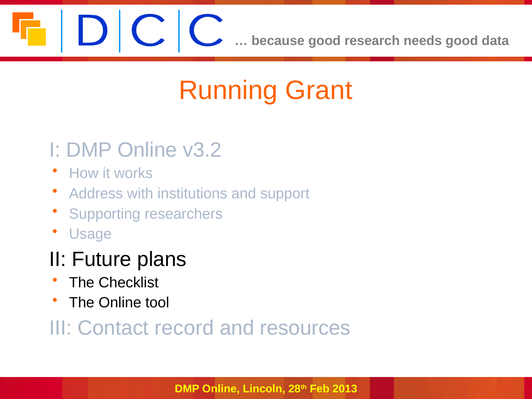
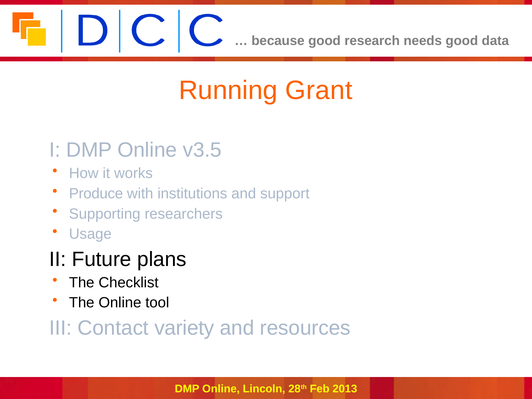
v3.2: v3.2 -> v3.5 (202, 150)
Address: Address -> Produce (96, 194)
record: record -> variety (184, 328)
